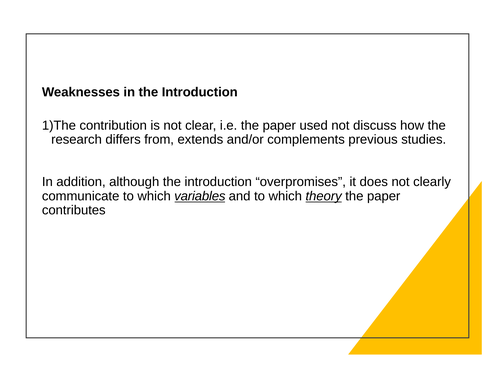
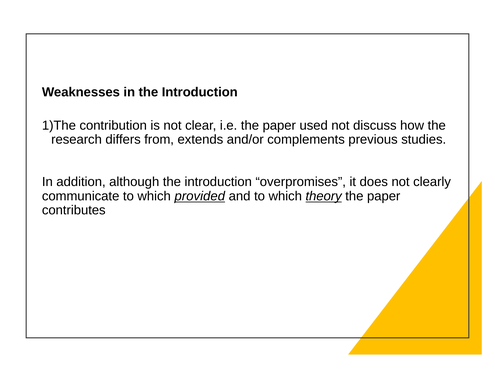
variables: variables -> provided (200, 196)
